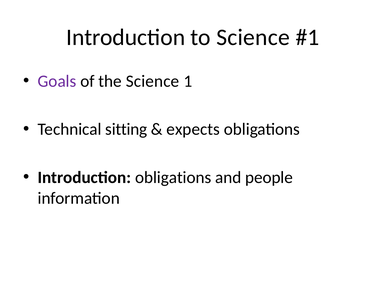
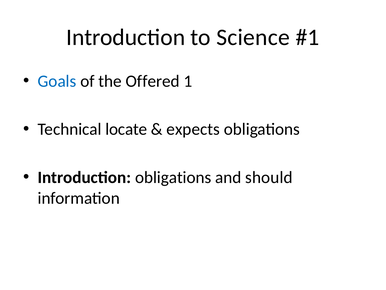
Goals colour: purple -> blue (57, 81)
the Science: Science -> Offered (153, 81)
sitting: sitting -> locate (126, 129)
people: people -> should (269, 177)
